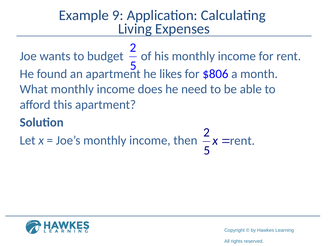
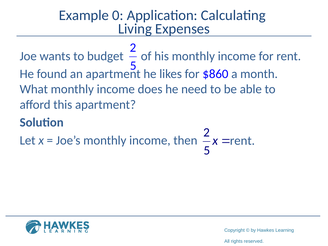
9: 9 -> 0 (118, 15)
$806: $806 -> $860 (215, 74)
